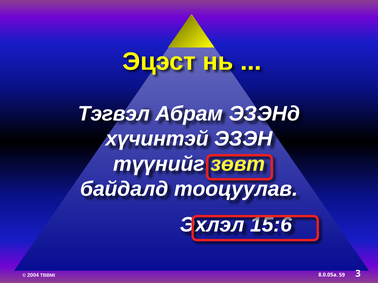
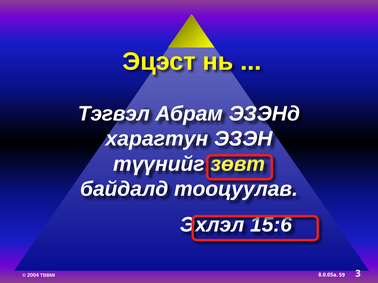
хүчинтэй: хүчинтэй -> харагтун (157, 139)
